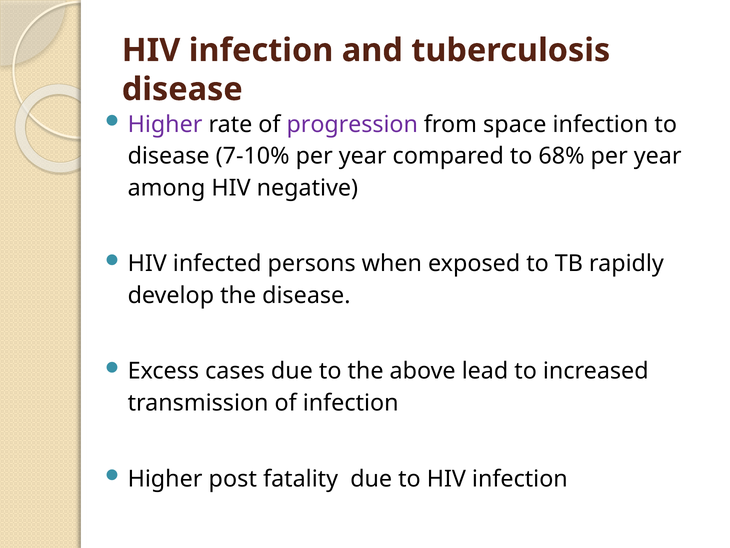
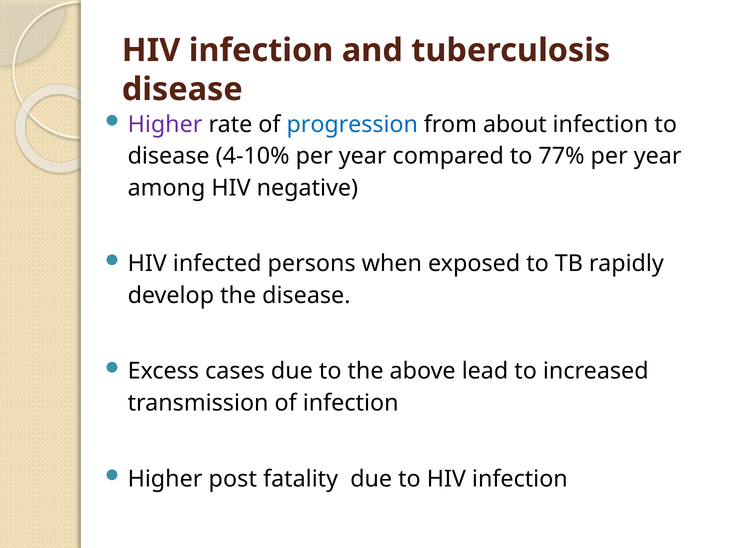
progression colour: purple -> blue (352, 124)
space: space -> about (515, 124)
7-10%: 7-10% -> 4-10% (253, 156)
68%: 68% -> 77% (562, 156)
